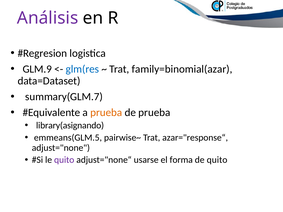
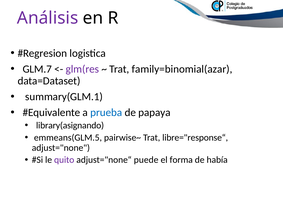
GLM.9: GLM.9 -> GLM.7 (37, 69)
glm(res colour: blue -> purple (82, 69)
summary(GLM.7: summary(GLM.7 -> summary(GLM.1 (64, 97)
prueba colour: orange -> blue (106, 113)
de prueba: prueba -> papaya (154, 113)
azar="response“: azar="response“ -> libre="response“ (195, 138)
usarse: usarse -> puede (146, 160)
de quito: quito -> había (217, 160)
